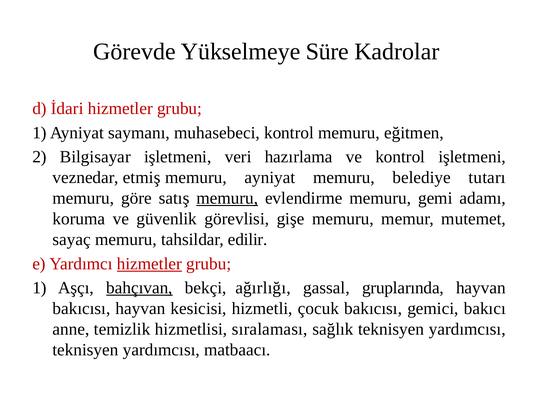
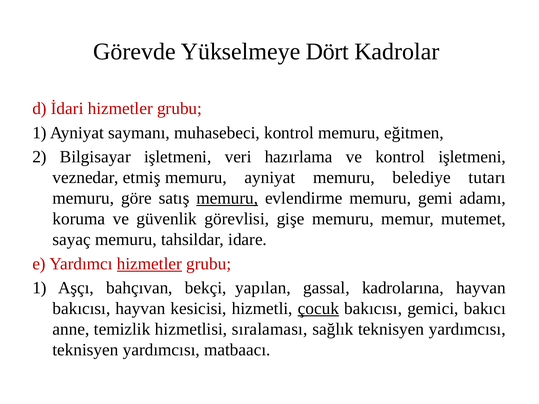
Süre: Süre -> Dört (327, 52)
edilir: edilir -> idare (248, 240)
bahçıvan underline: present -> none (139, 288)
ağırlığı: ağırlığı -> yapılan (263, 288)
gruplarında: gruplarında -> kadrolarına (403, 288)
çocuk underline: none -> present (318, 309)
